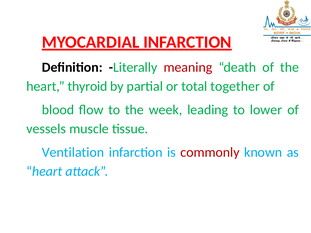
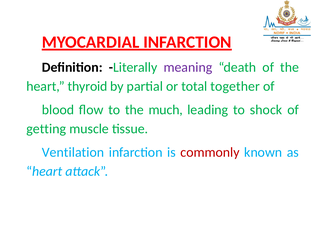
meaning colour: red -> purple (188, 67)
week: week -> much (166, 110)
lower: lower -> shock (266, 110)
vessels: vessels -> getting (46, 129)
